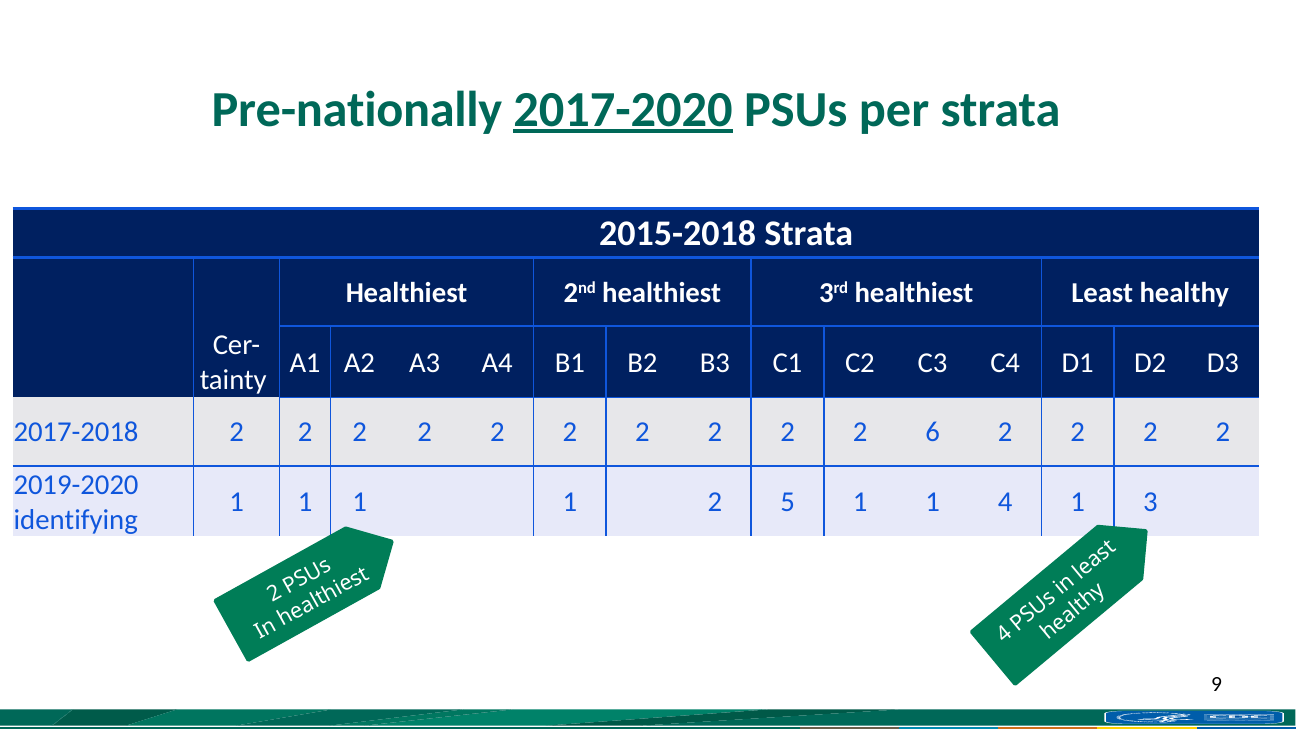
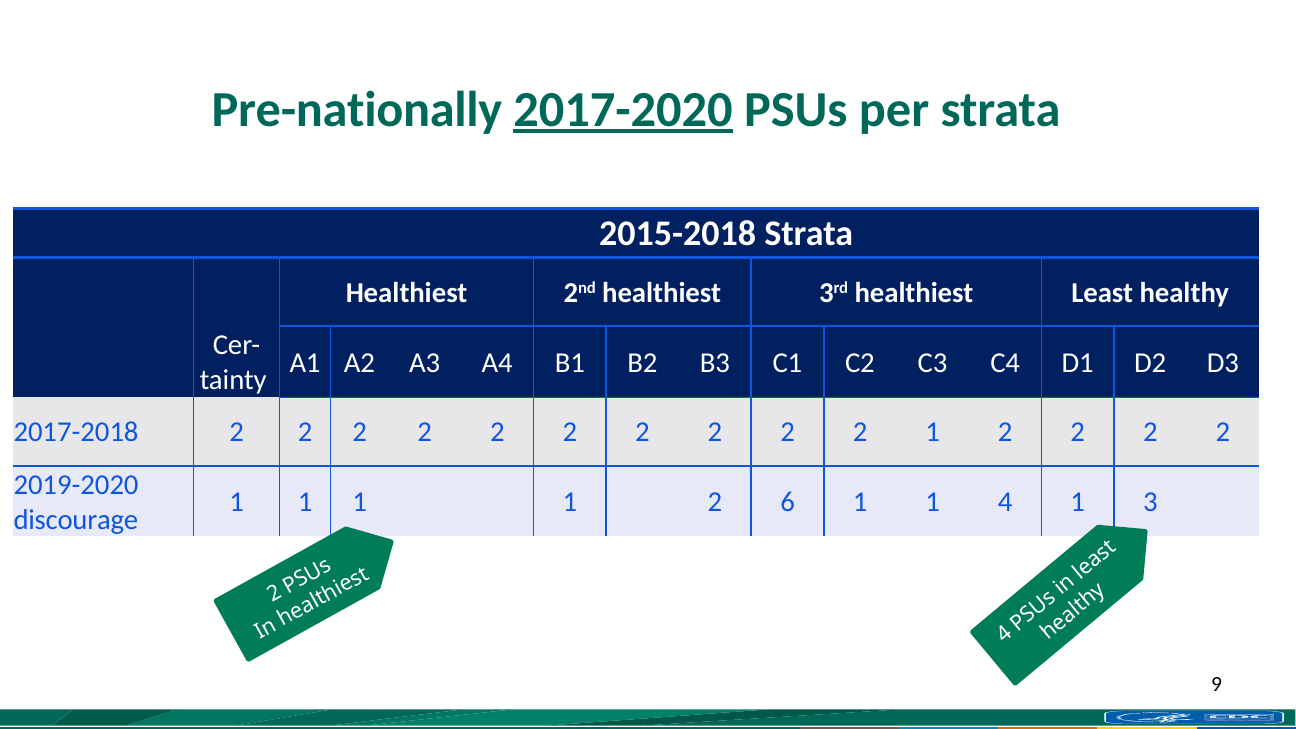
2 6: 6 -> 1 (933, 432)
2 5: 5 -> 6 (788, 502)
identifying: identifying -> discourage (76, 520)
